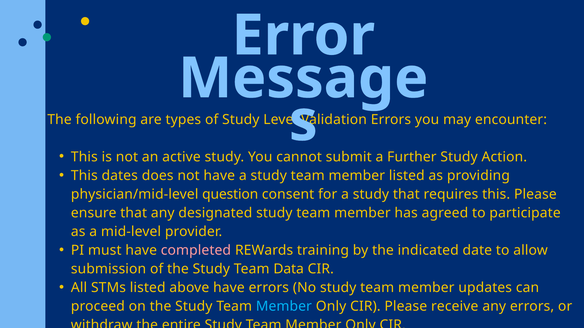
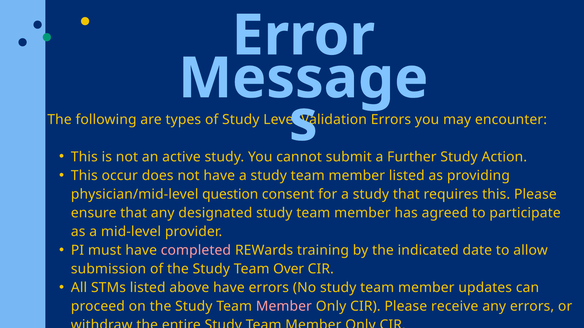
dates: dates -> occur (120, 176)
Data: Data -> Over (289, 269)
Member colour: light blue -> pink (284, 307)
